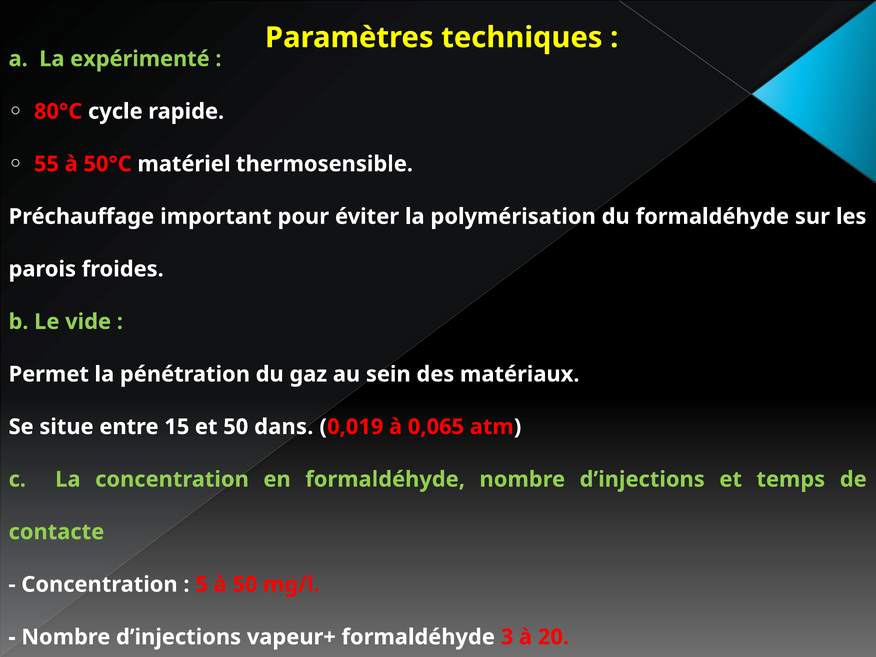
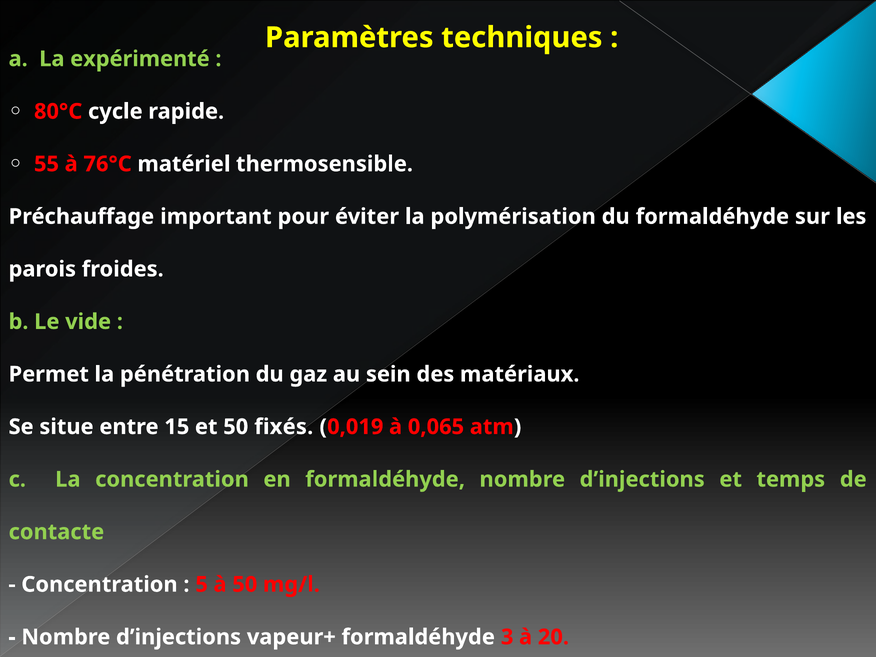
50°C: 50°C -> 76°C (108, 164)
dans: dans -> fixés (284, 427)
